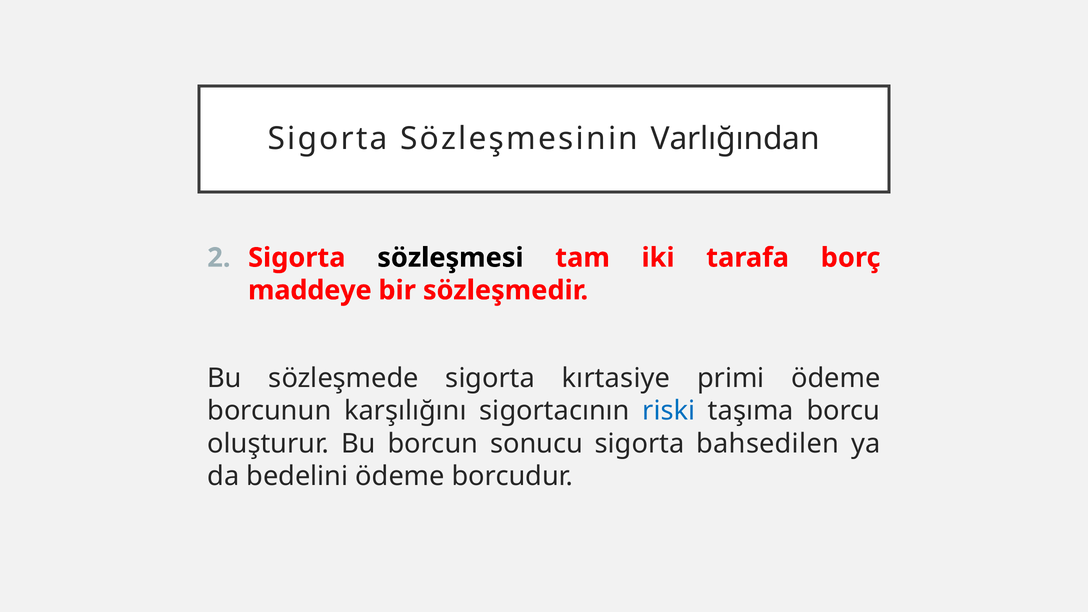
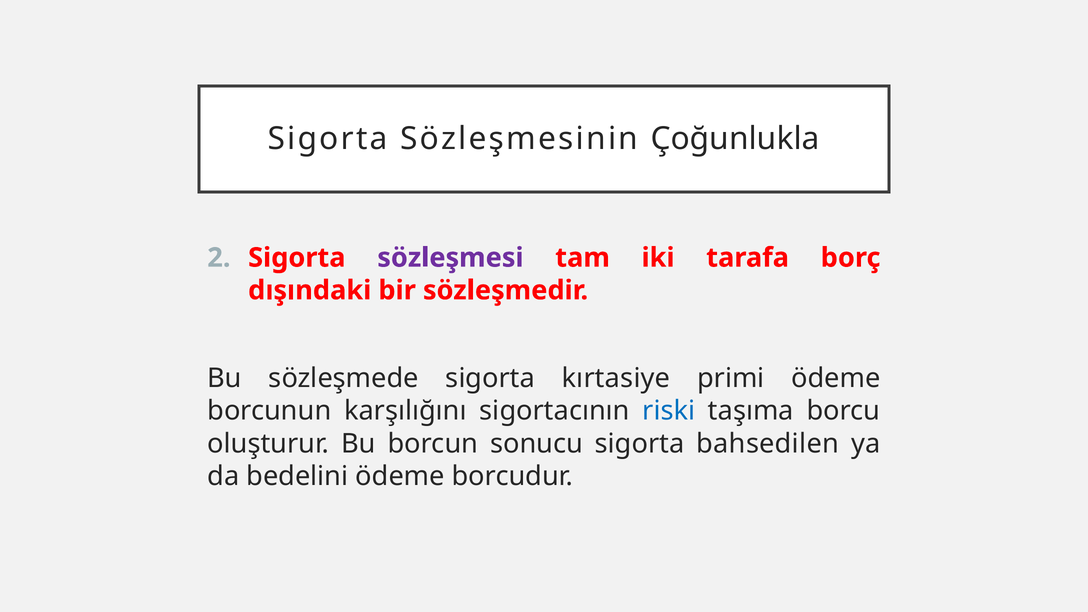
Varlığından: Varlığından -> Çoğunlukla (735, 139)
sözleşmesi colour: black -> purple (450, 258)
maddeye: maddeye -> dışındaki (310, 290)
